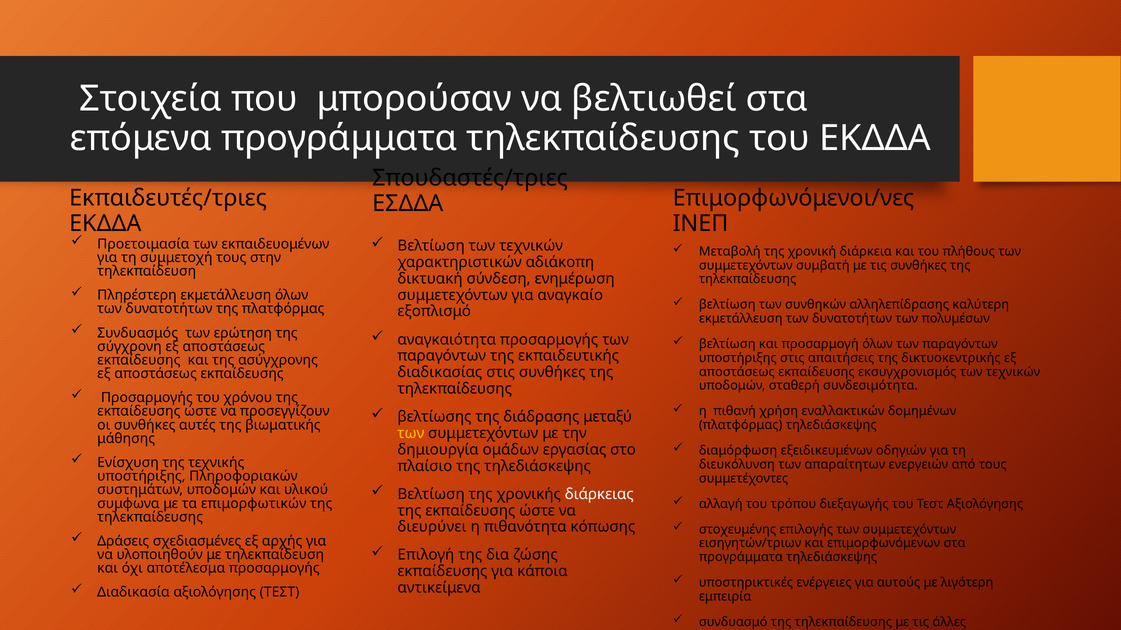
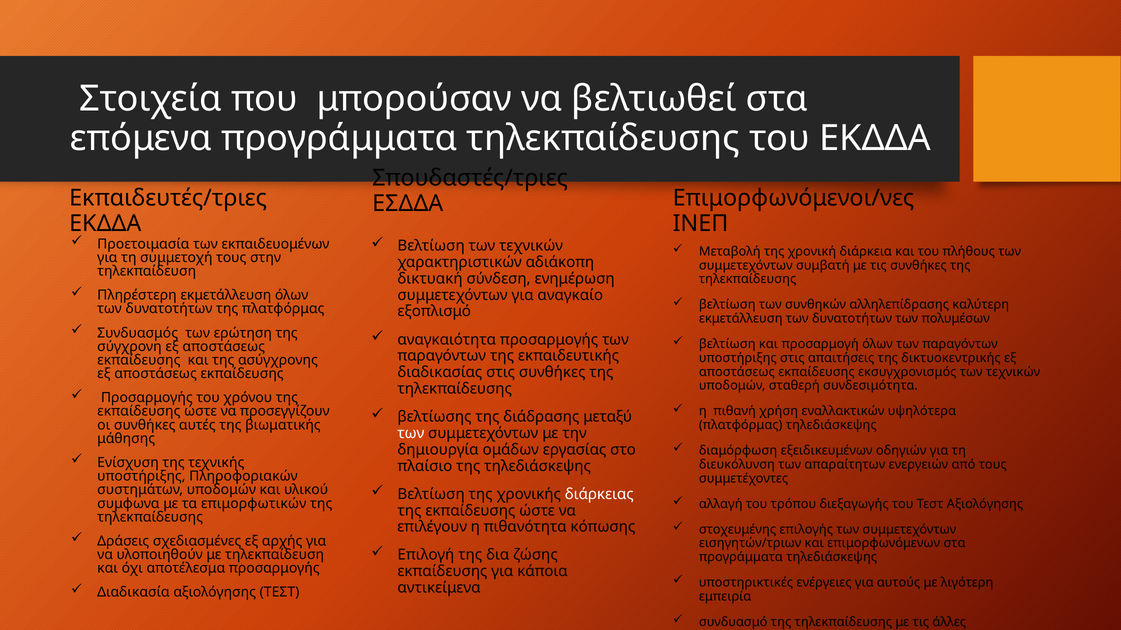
δομημένων: δομημένων -> υψηλότερα (922, 412)
των colour: yellow -> white (411, 434)
διευρύνει: διευρύνει -> επιλέγουν (432, 527)
